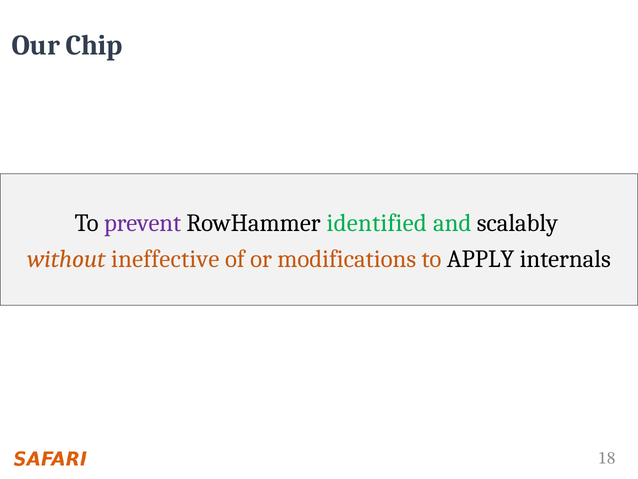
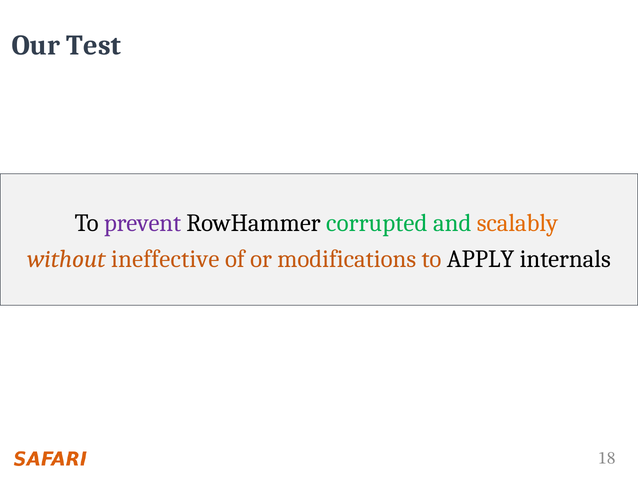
Chip: Chip -> Test (94, 45)
identified: identified -> corrupted (377, 223)
scalably colour: black -> orange (517, 223)
